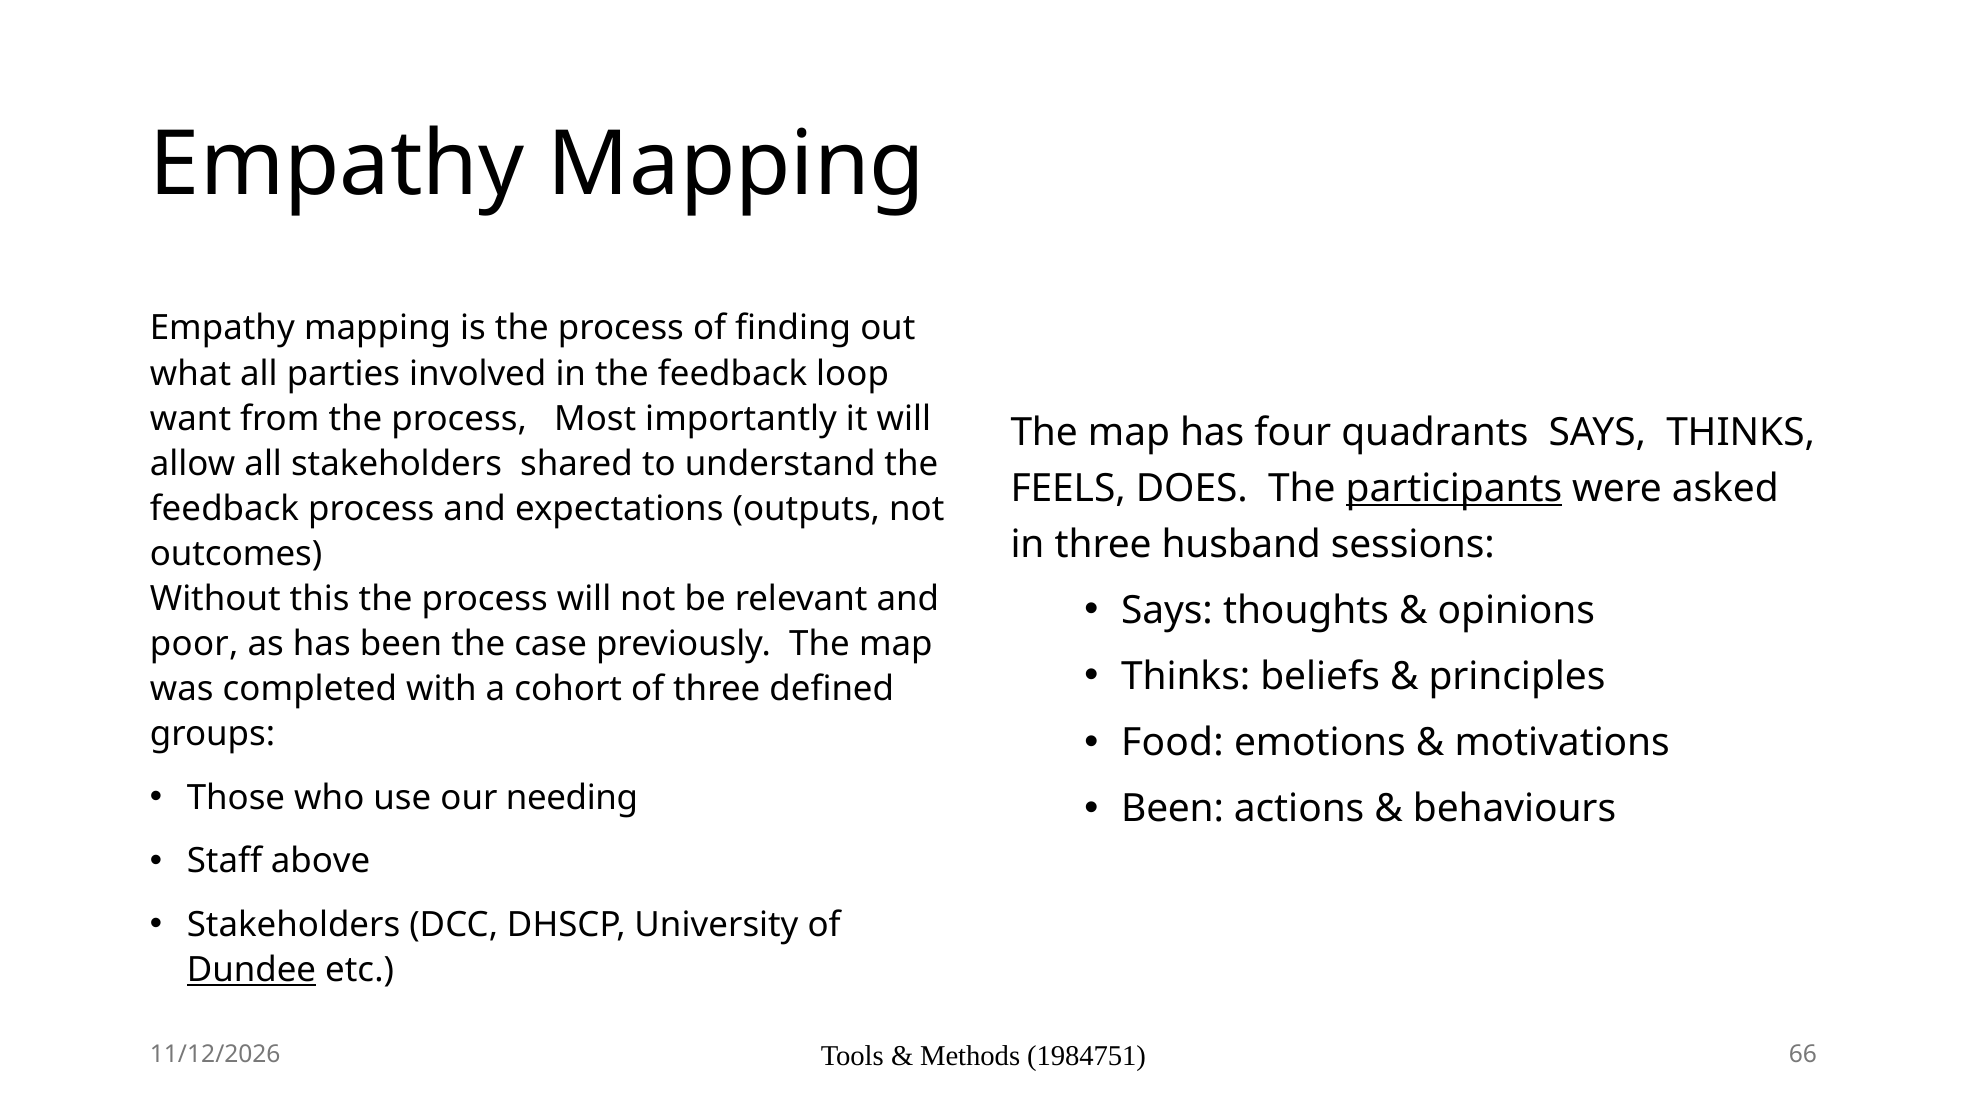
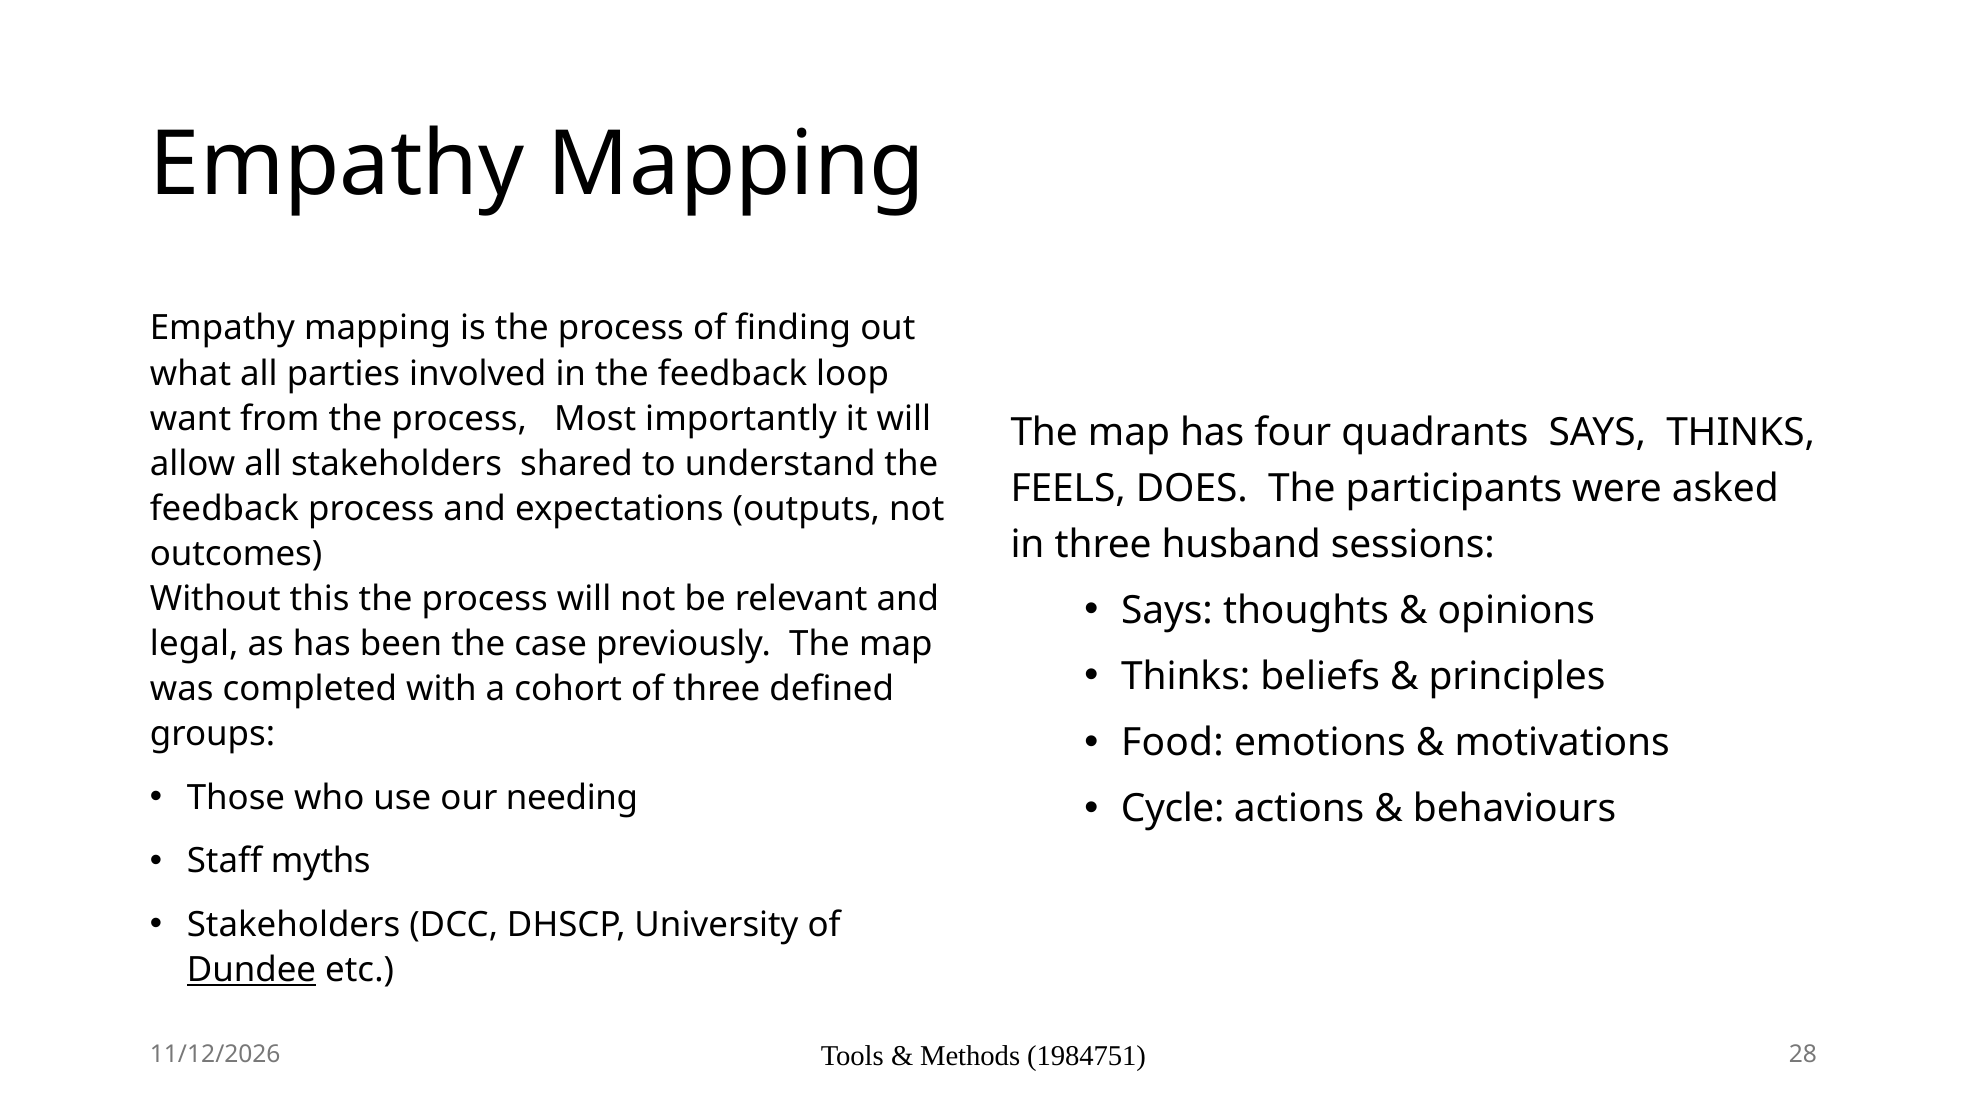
participants underline: present -> none (1454, 488)
poor: poor -> legal (194, 644)
Been: Been -> Cycle (1173, 809)
above: above -> myths (321, 862)
66: 66 -> 28 (1803, 1055)
